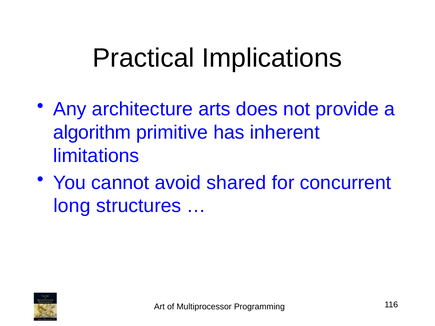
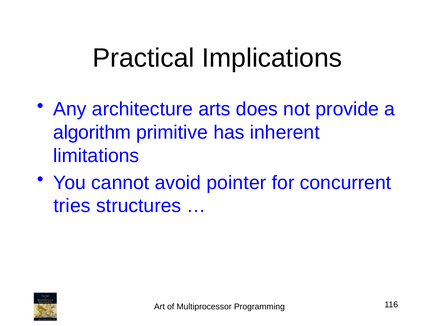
shared: shared -> pointer (236, 183)
long: long -> tries (72, 206)
